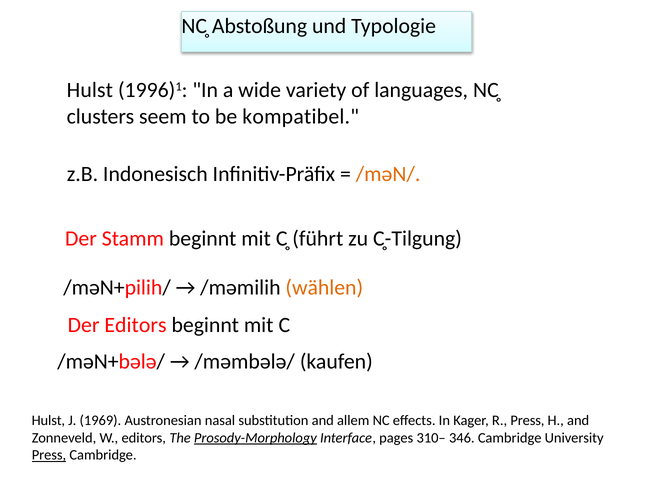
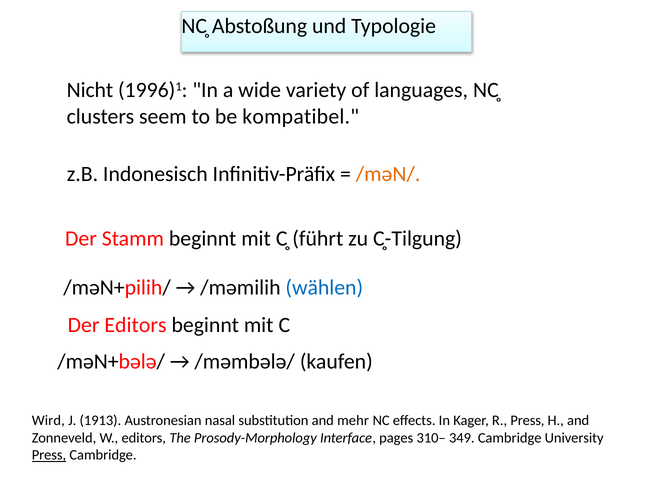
Hulst: Hulst -> Nicht (90, 90)
wählen colour: orange -> blue (324, 287)
Hulst: Hulst -> Wird (48, 420)
1969: 1969 -> 1913 (100, 420)
allem: allem -> mehr (353, 420)
Prosody-Morphology underline: present -> none (255, 438)
346: 346 -> 349 (462, 438)
